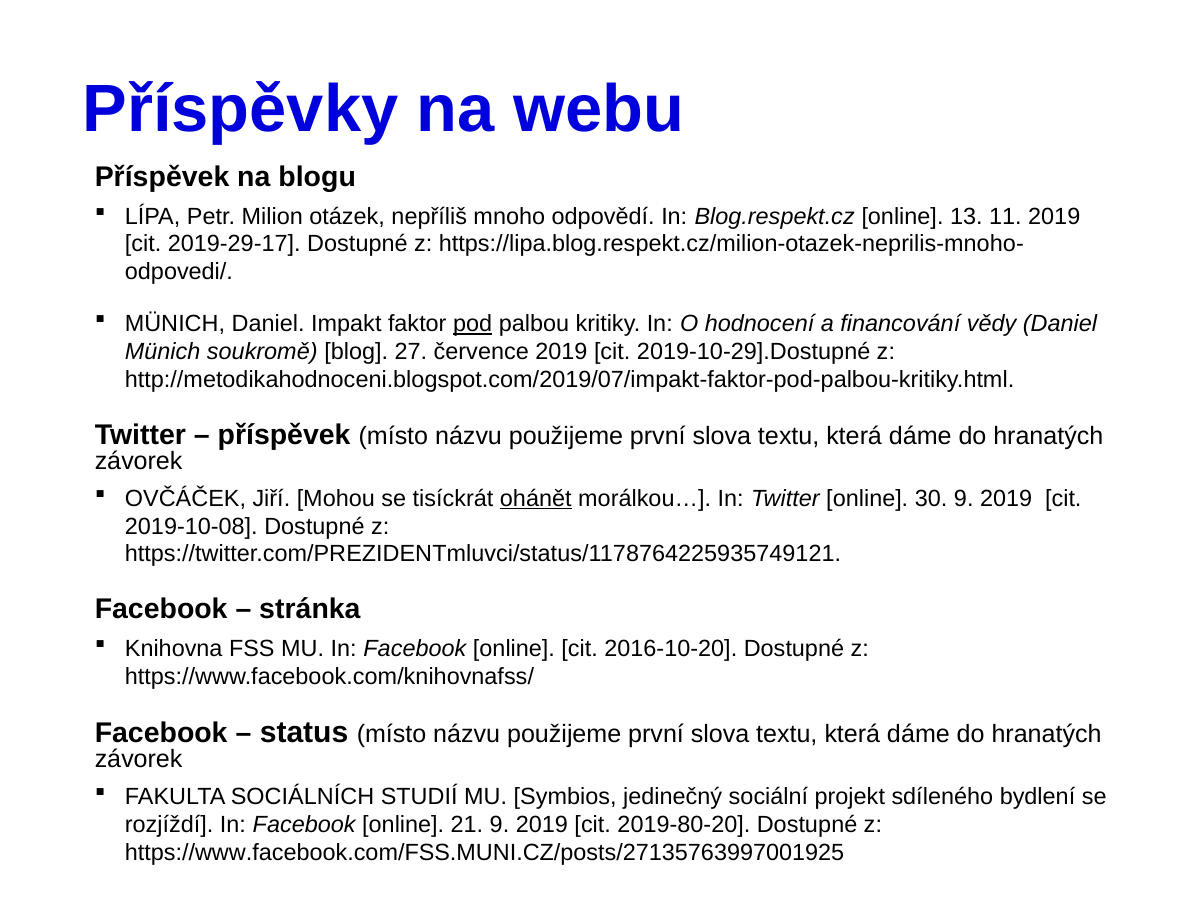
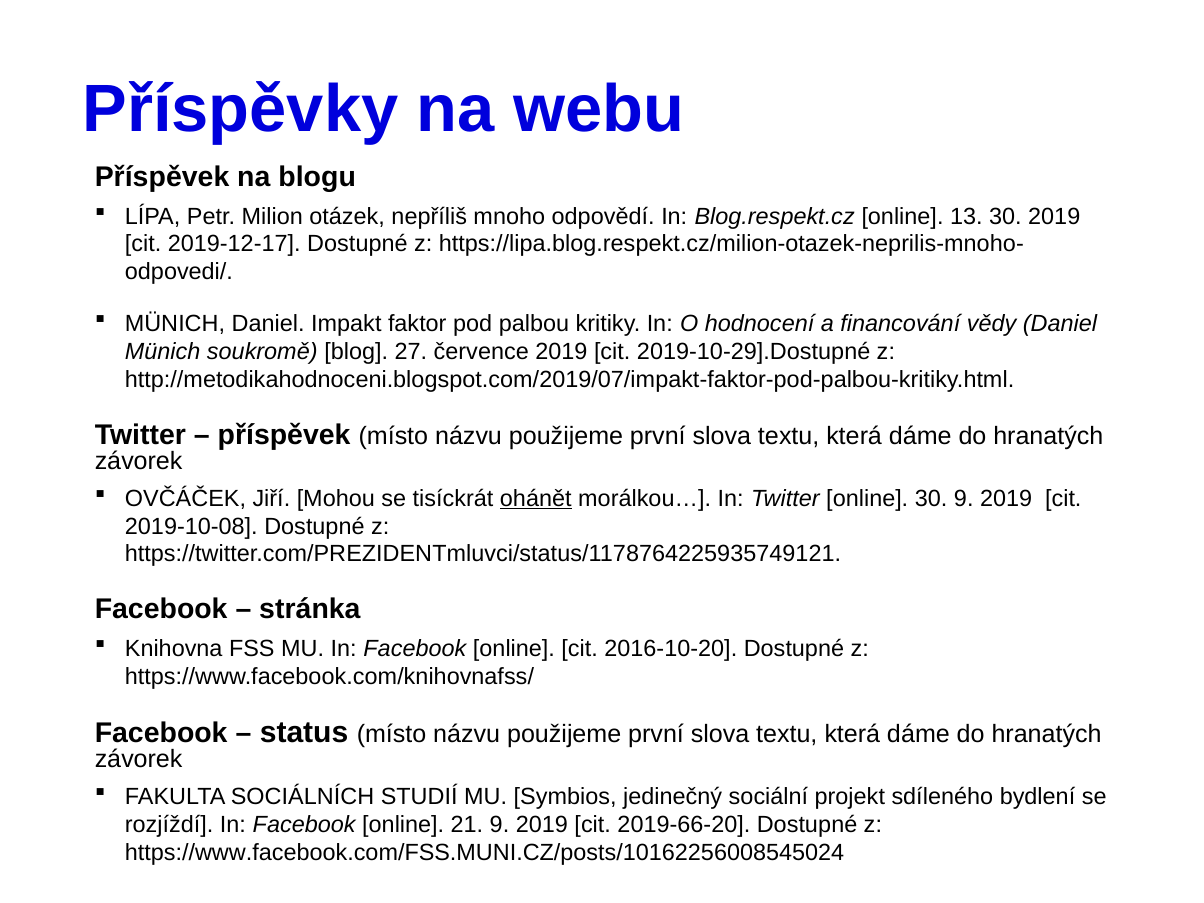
13 11: 11 -> 30 (1005, 216)
2019-29-17: 2019-29-17 -> 2019-12-17 (234, 244)
pod underline: present -> none (473, 324)
2019-80-20: 2019-80-20 -> 2019-66-20 (684, 825)
https://www.facebook.com/FSS.MUNI.CZ/posts/27135763997001925: https://www.facebook.com/FSS.MUNI.CZ/posts/27135763997001925 -> https://www.facebook.com/FSS.MUNI.CZ/posts/10162256008545024 (485, 853)
